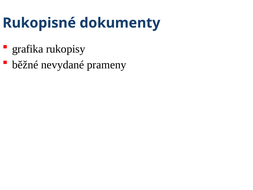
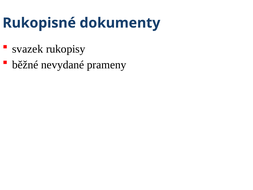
grafika: grafika -> svazek (28, 49)
